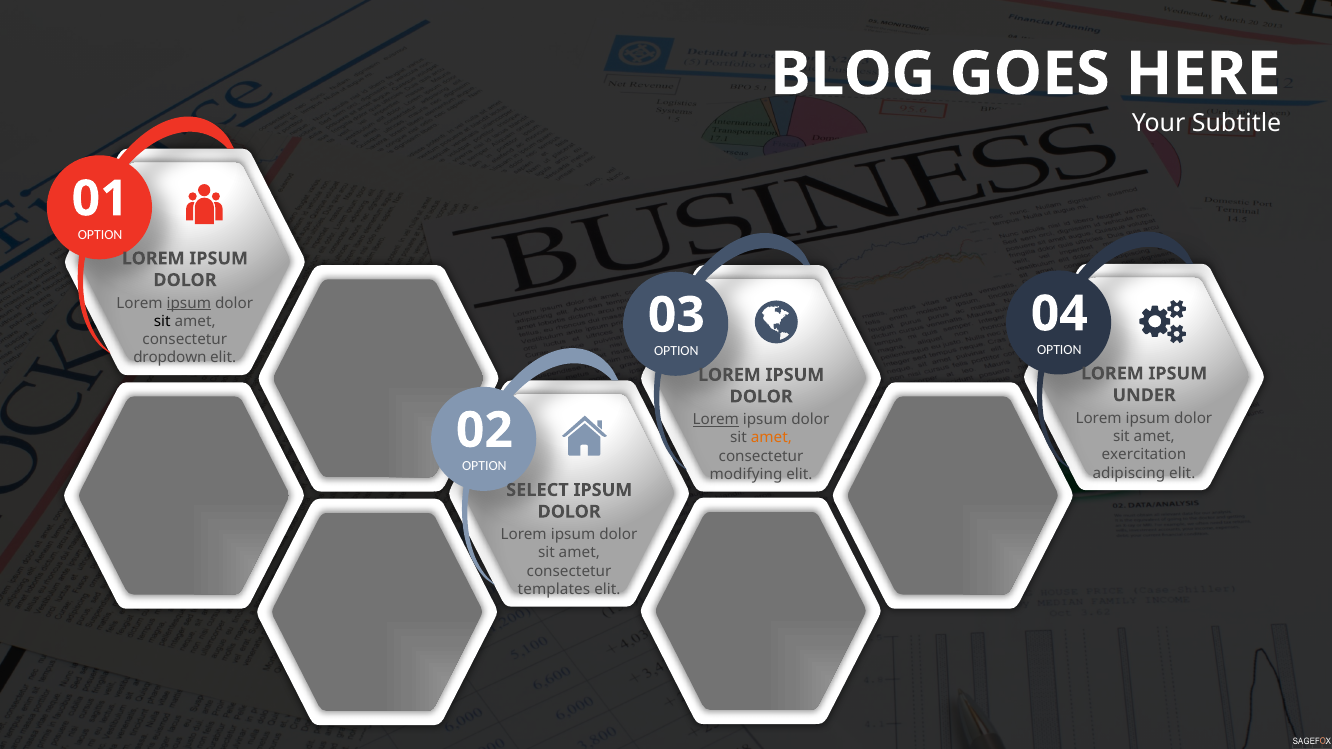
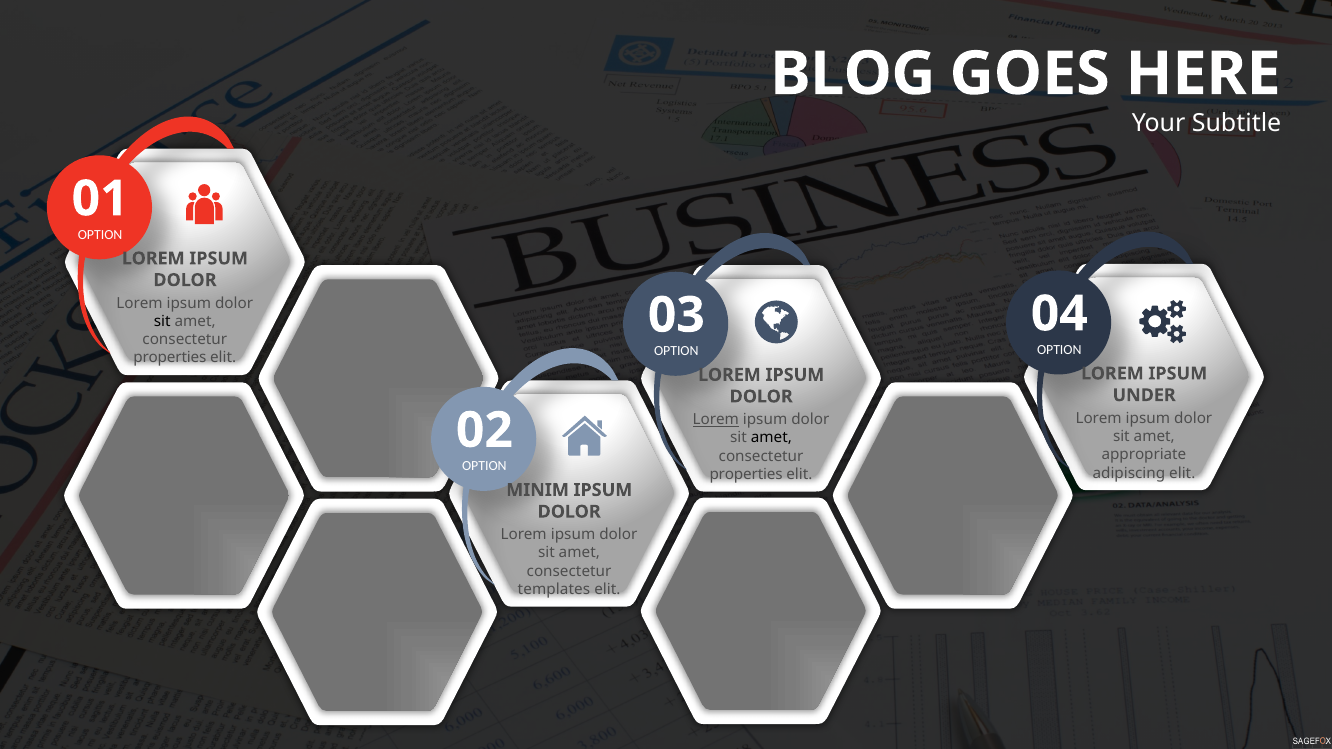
ipsum underline: present -> none (189, 303)
dropdown: dropdown -> properties (170, 358)
amet colour: orange -> black (771, 438)
exercitation: exercitation -> appropriate (1144, 455)
modifying: modifying -> properties (746, 475)
SELECT: SELECT -> MINIM (538, 490)
